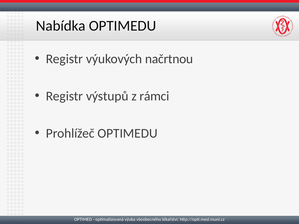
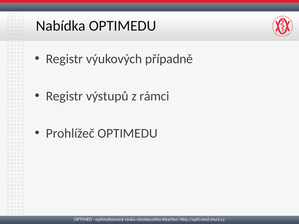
načrtnou: načrtnou -> případně (169, 59)
